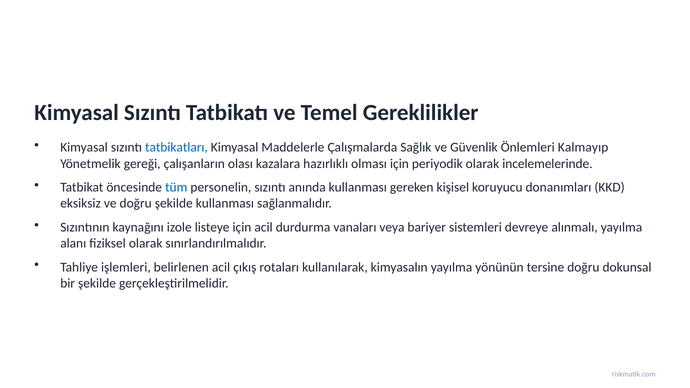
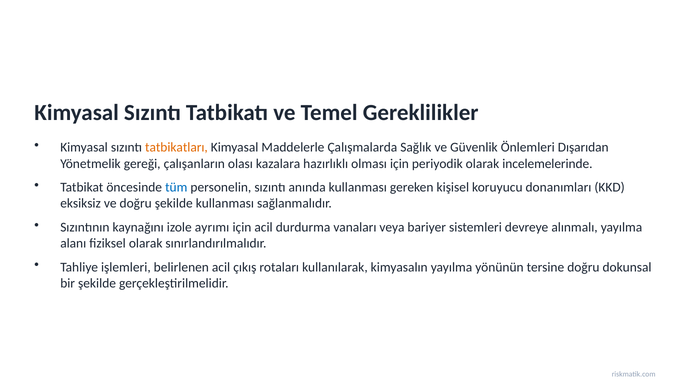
tatbikatları colour: blue -> orange (176, 148)
Kalmayıp: Kalmayıp -> Dışarıdan (583, 148)
listeye: listeye -> ayrımı (212, 227)
